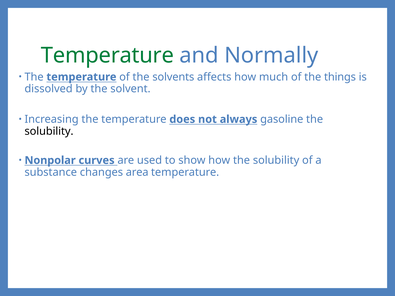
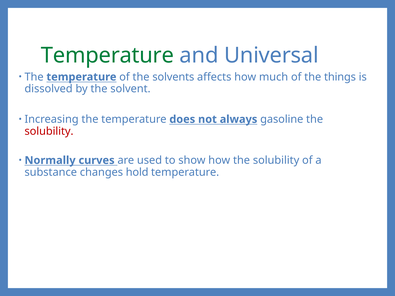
Normally: Normally -> Universal (271, 55)
solubility colour: black -> red (49, 131)
Nonpolar: Nonpolar -> Normally (50, 160)
area: area -> hold (137, 172)
